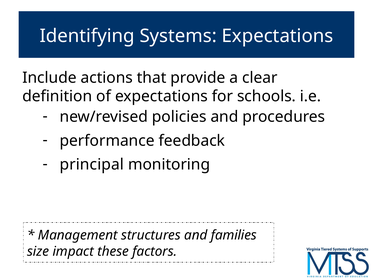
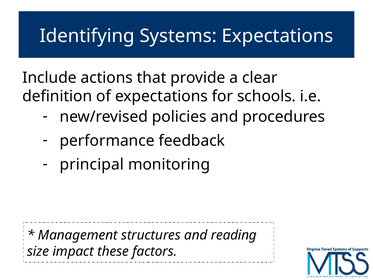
families: families -> reading (234, 235)
